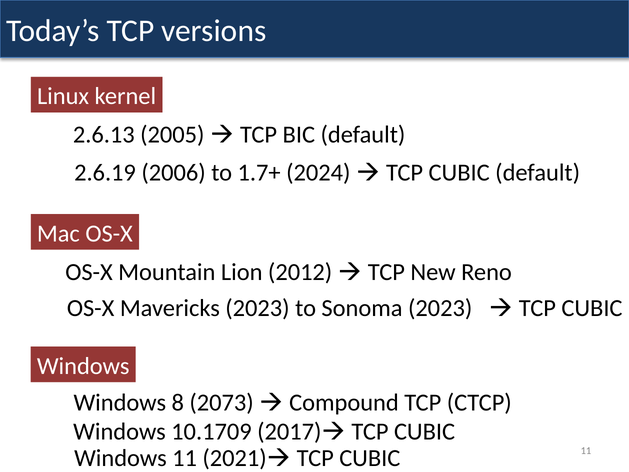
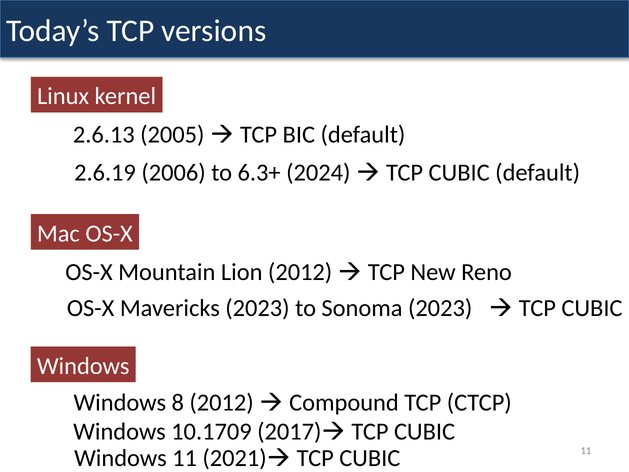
1.7+: 1.7+ -> 6.3+ (259, 172)
8 2073: 2073 -> 2012 (222, 403)
